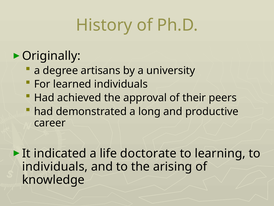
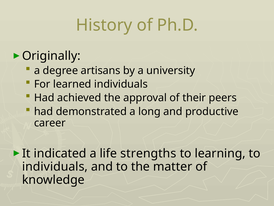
doctorate: doctorate -> strengths (148, 153)
arising: arising -> matter (173, 166)
